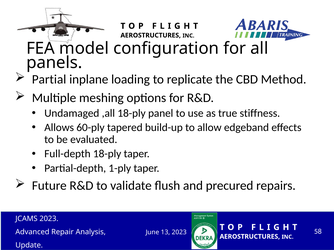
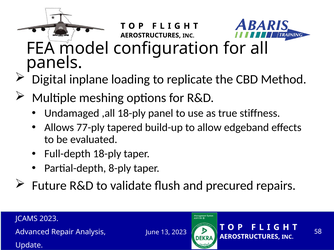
Partial: Partial -> Digital (49, 79)
60-ply: 60-ply -> 77-ply (90, 128)
1-ply: 1-ply -> 8-ply (120, 168)
